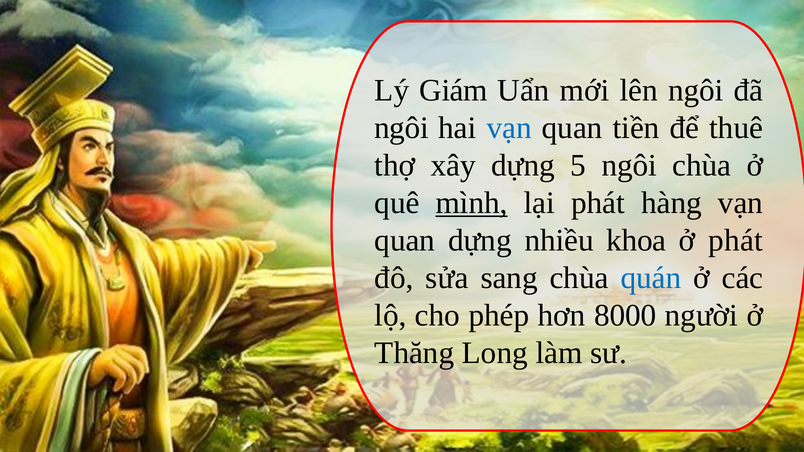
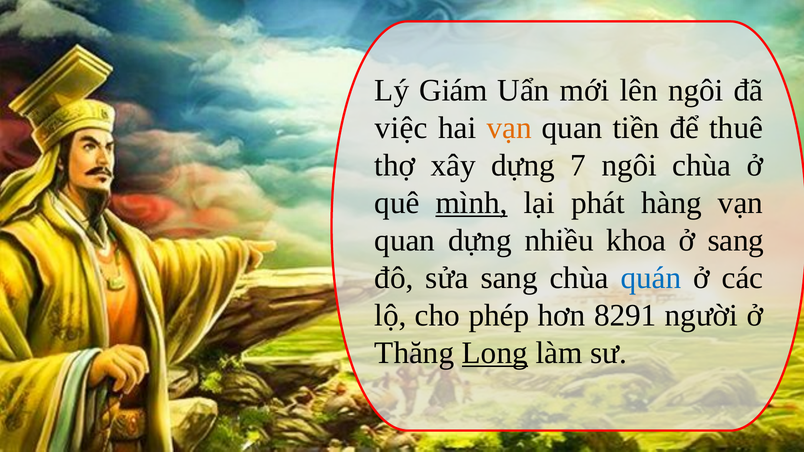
ngôi: ngôi -> việc (401, 128)
vạn colour: blue -> orange (509, 128)
5: 5 -> 7 (578, 165)
ở phát: phát -> sang (736, 240)
8000: 8000 -> 8291 (625, 316)
Long underline: none -> present (495, 353)
